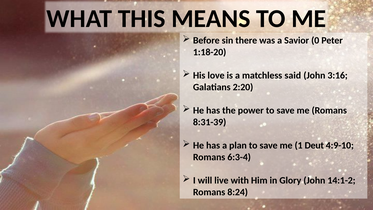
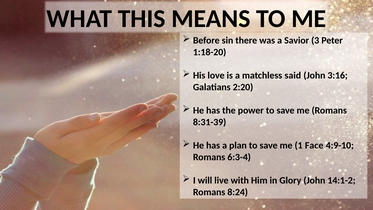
0: 0 -> 3 (315, 40)
Deut: Deut -> Face (314, 145)
